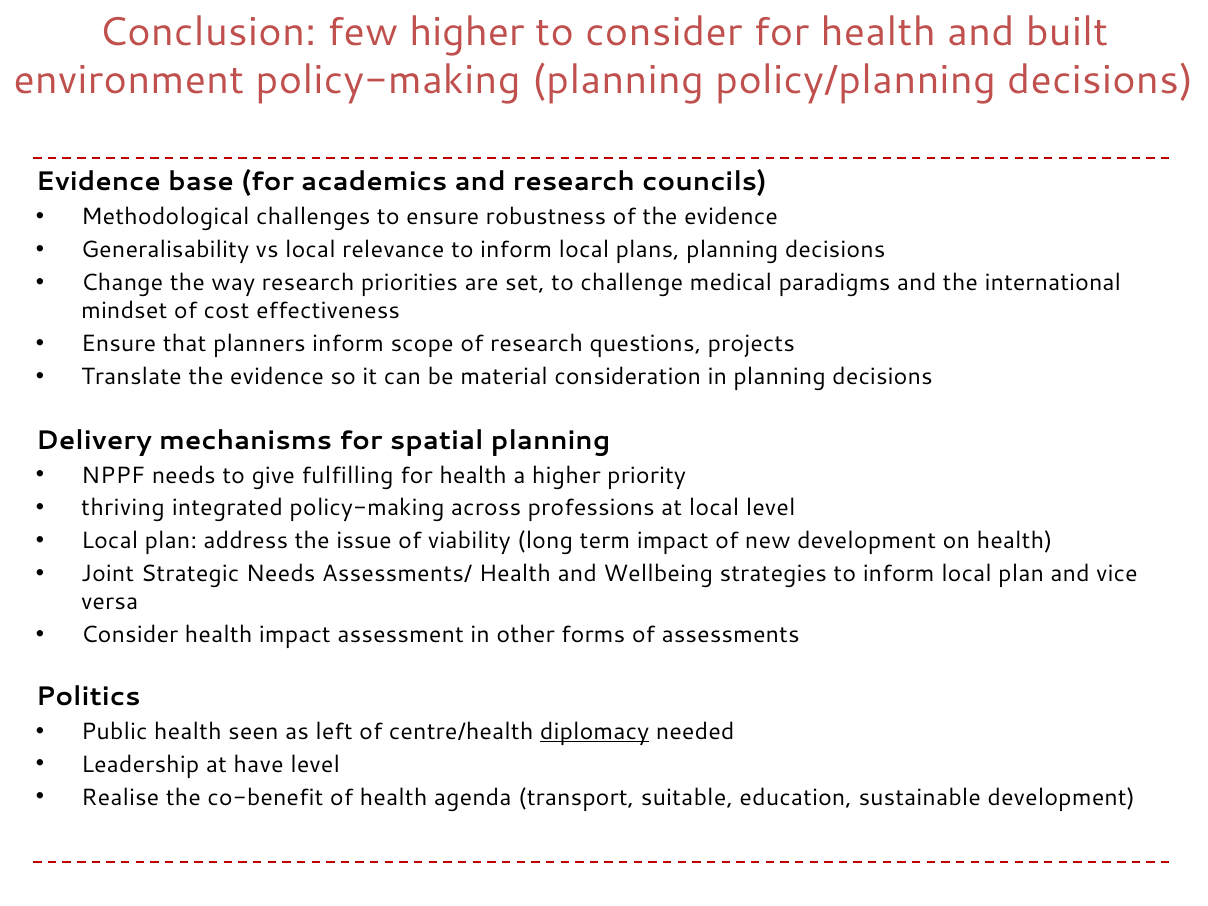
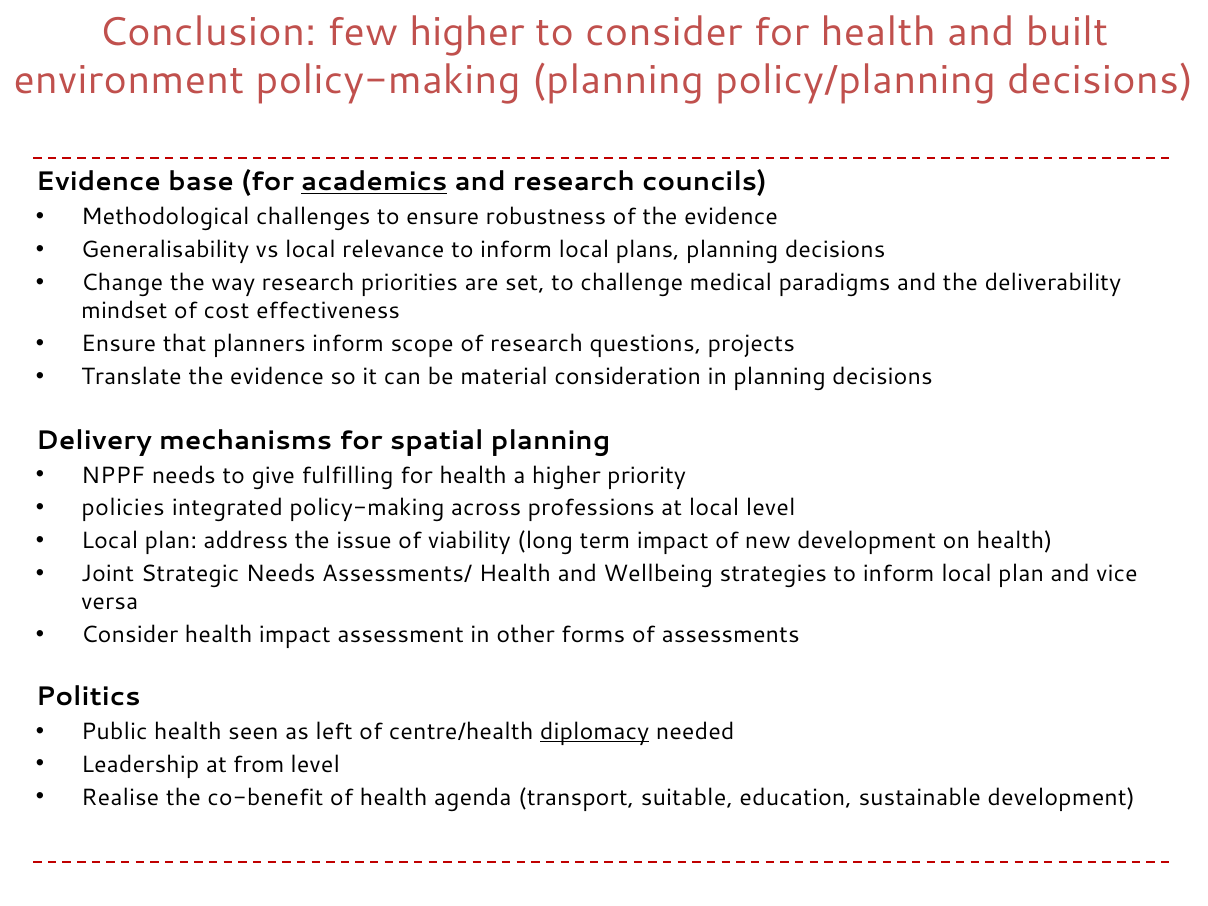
academics underline: none -> present (374, 182)
international: international -> deliverability (1053, 283)
thriving: thriving -> policies (123, 508)
have: have -> from (259, 764)
